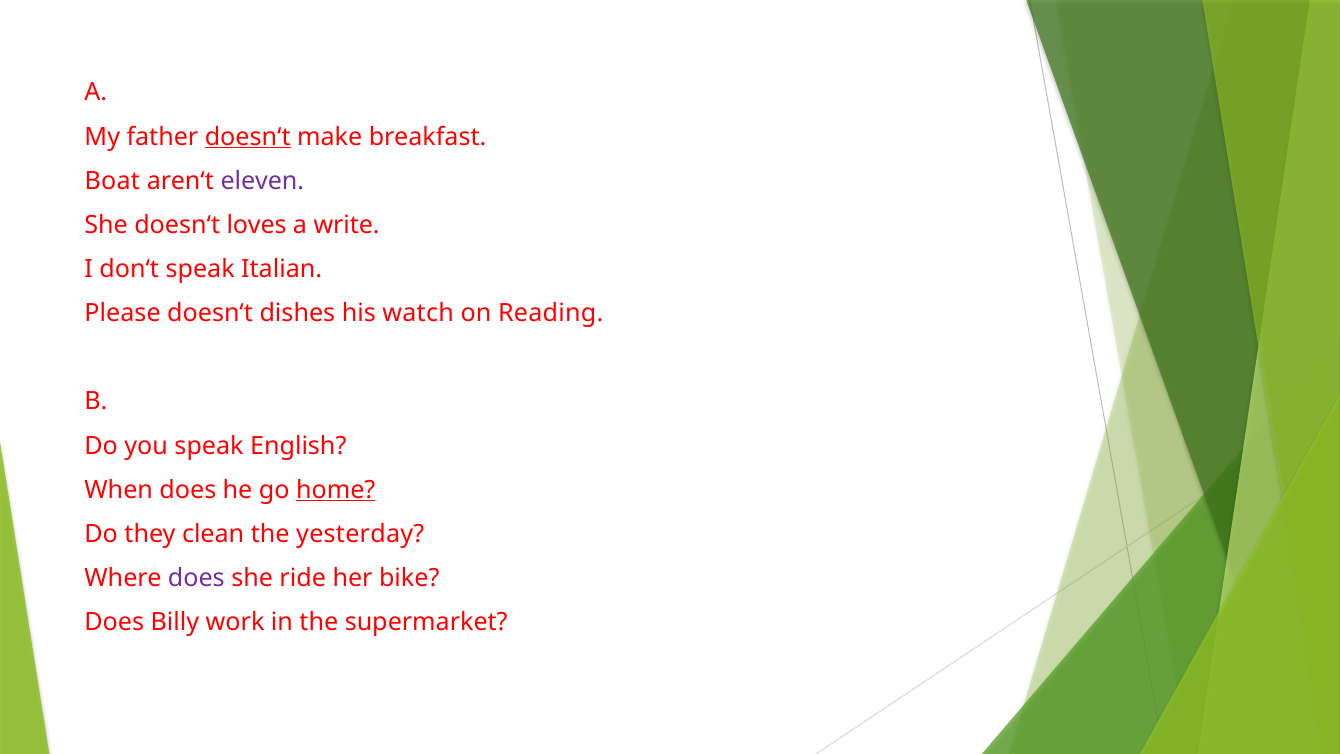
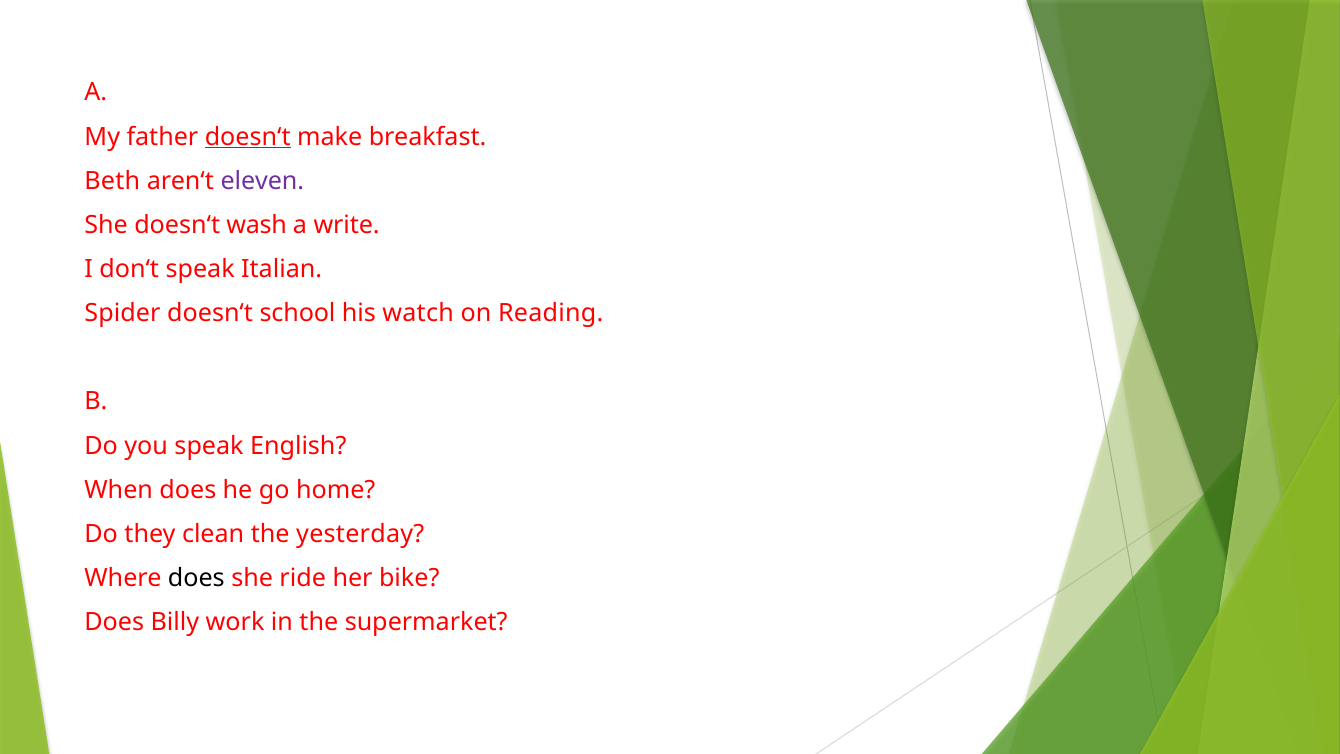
Boat: Boat -> Beth (112, 181)
loves: loves -> wash (257, 225)
Please: Please -> Spider (123, 313)
dishes: dishes -> school (297, 313)
home underline: present -> none (336, 490)
does colour: purple -> black (196, 578)
